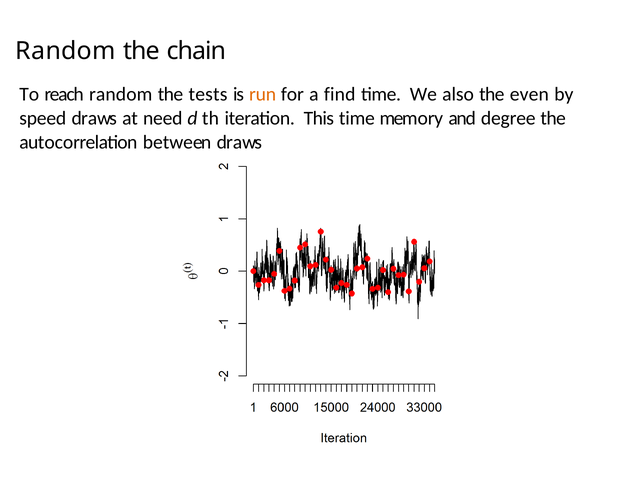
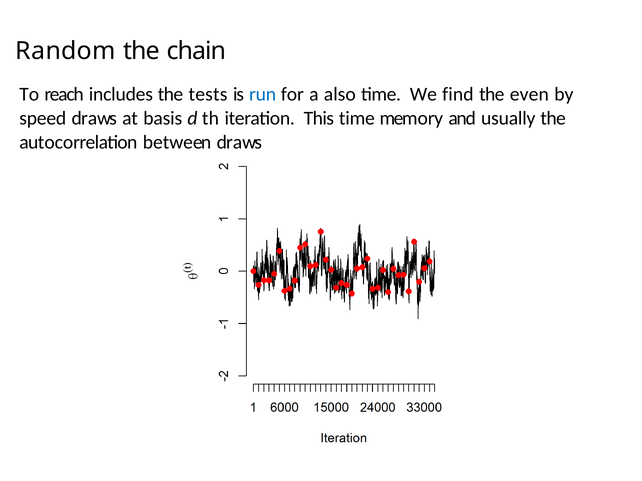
reach random: random -> includes (121, 94)
run colour: orange -> blue (263, 94)
find: find -> also (340, 94)
also: also -> find (458, 94)
need: need -> basis (163, 118)
degree: degree -> usually (508, 118)
